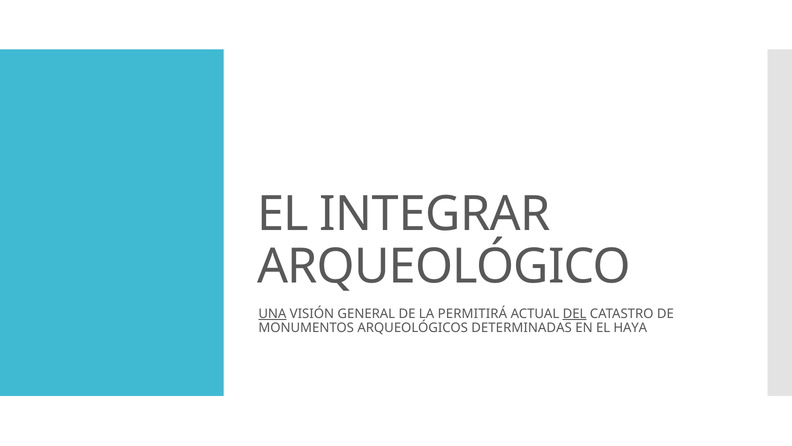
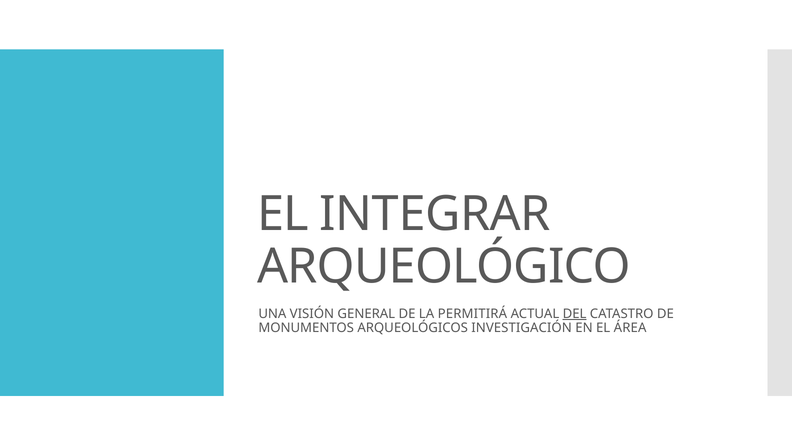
UNA underline: present -> none (272, 314)
DETERMINADAS: DETERMINADAS -> INVESTIGACIÓN (522, 328)
HAYA: HAYA -> ÁREA (630, 328)
